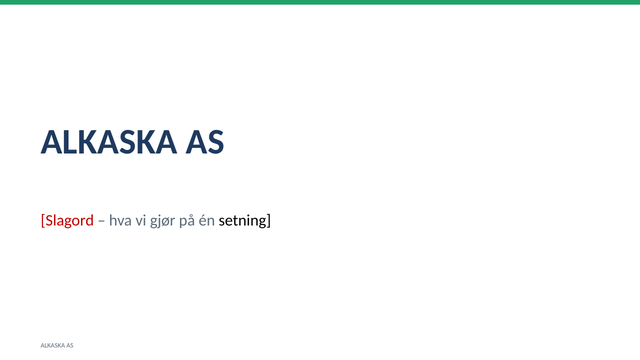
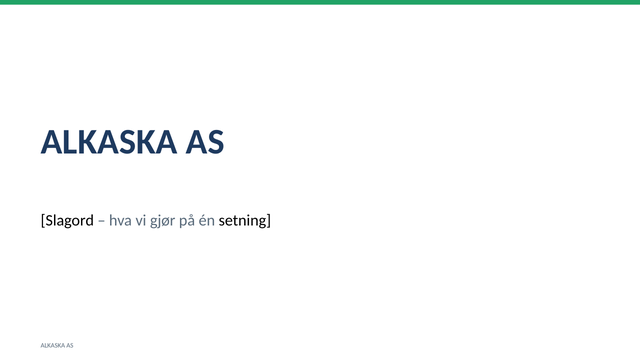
Slagord colour: red -> black (67, 220)
